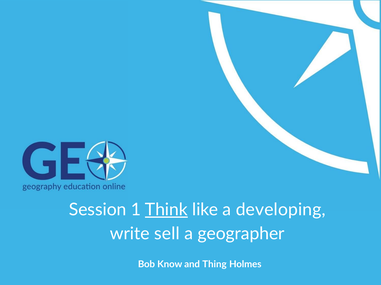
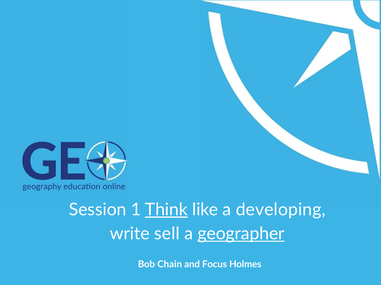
geographer underline: none -> present (241, 234)
Know: Know -> Chain (170, 265)
Thing: Thing -> Focus (215, 265)
